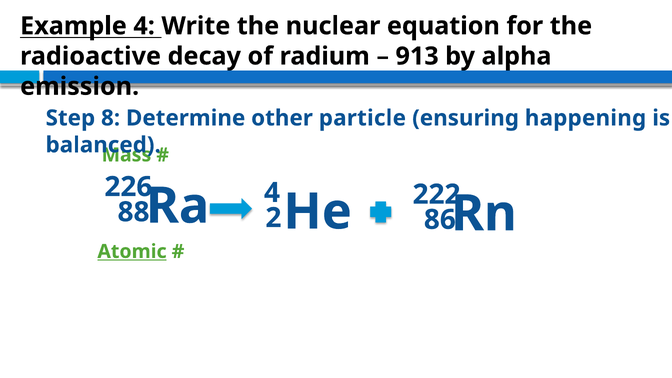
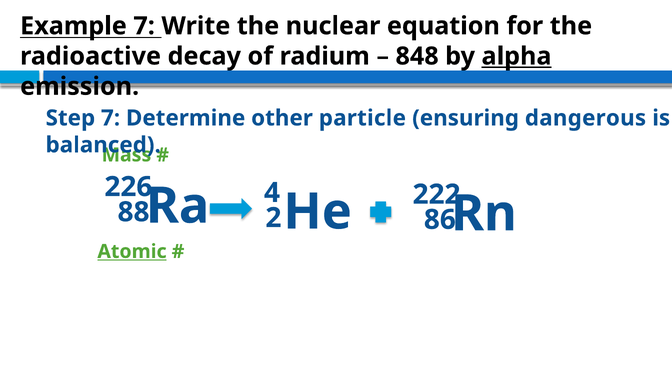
Example 4: 4 -> 7 (144, 26)
913: 913 -> 848 (417, 56)
alpha underline: none -> present (517, 56)
Step 8: 8 -> 7 (111, 118)
happening: happening -> dangerous (585, 118)
